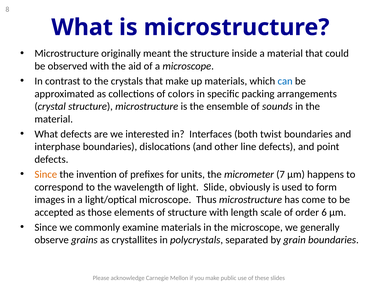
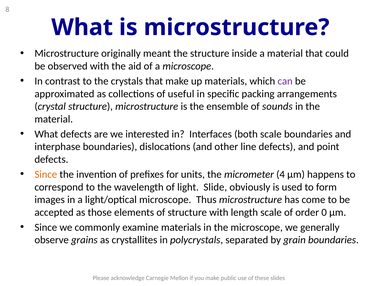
can colour: blue -> purple (285, 81)
colors: colors -> useful (181, 94)
both twist: twist -> scale (271, 134)
7: 7 -> 4 (281, 174)
6: 6 -> 0 (324, 212)
